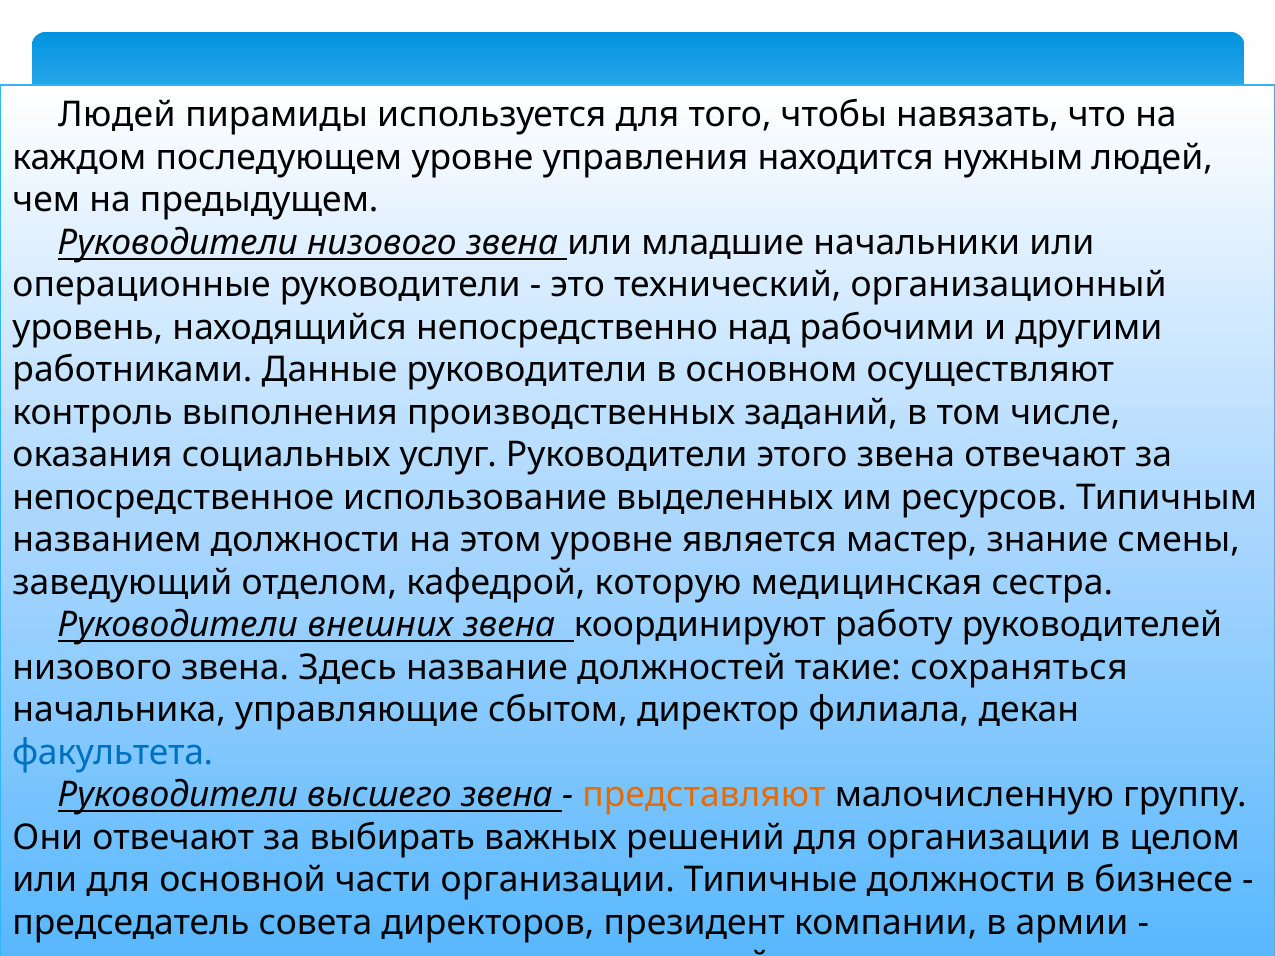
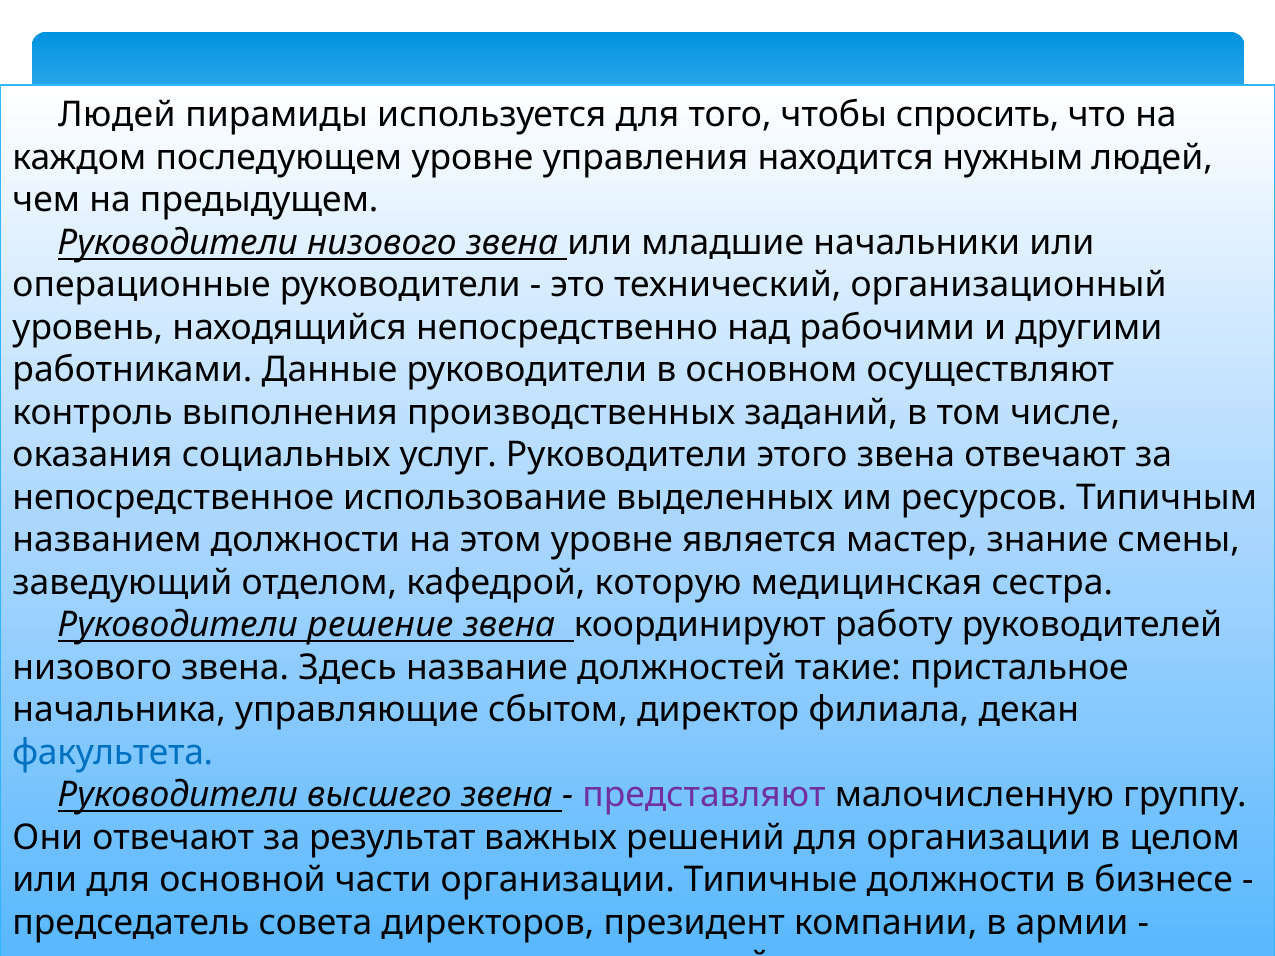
навязать: навязать -> спросить (978, 115)
внешних: внешних -> решение (380, 625)
сохраняться: сохраняться -> пристальное (1019, 668)
представляют colour: orange -> purple (704, 795)
выбирать: выбирать -> результат (392, 838)
